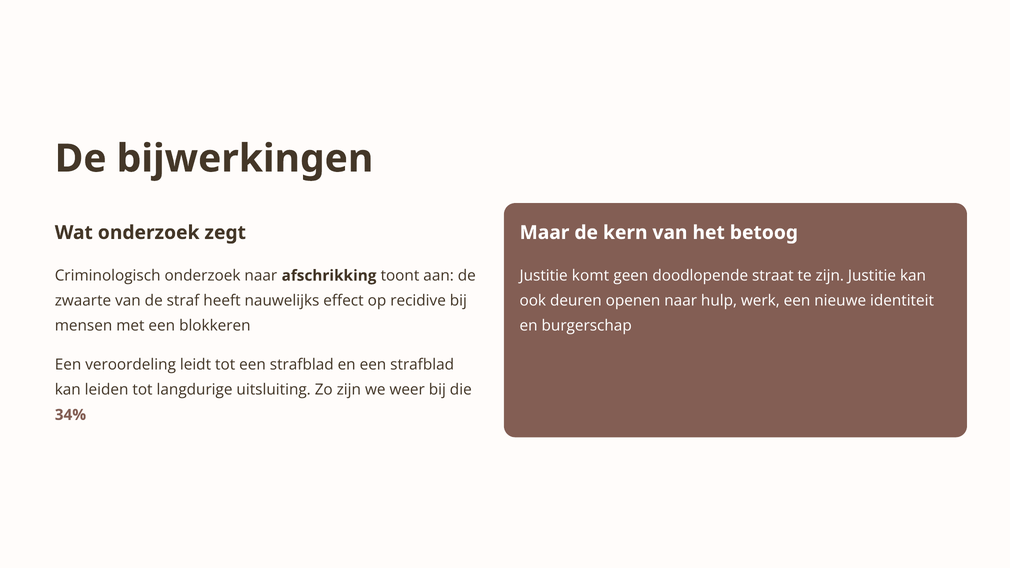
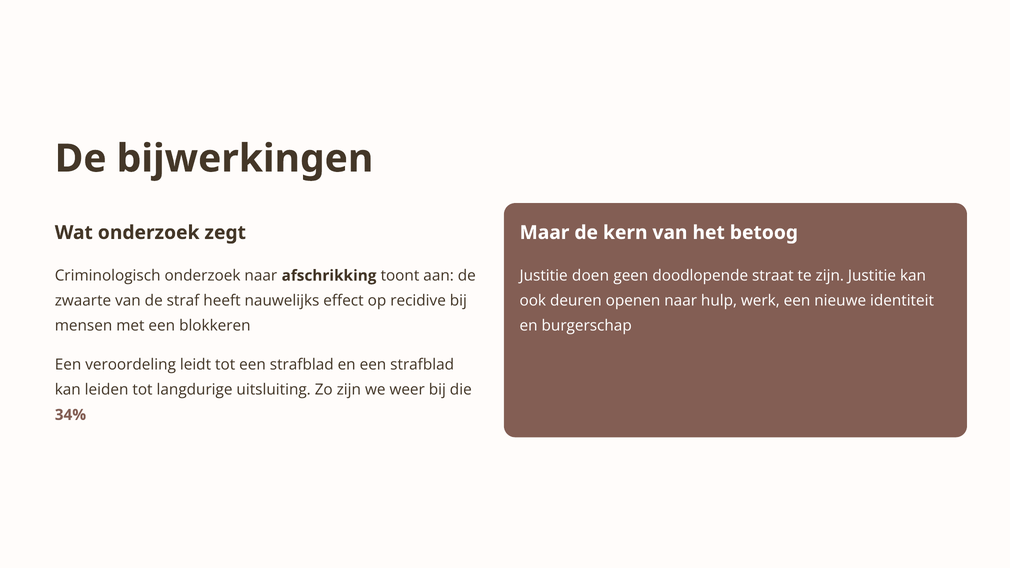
komt: komt -> doen (591, 276)
